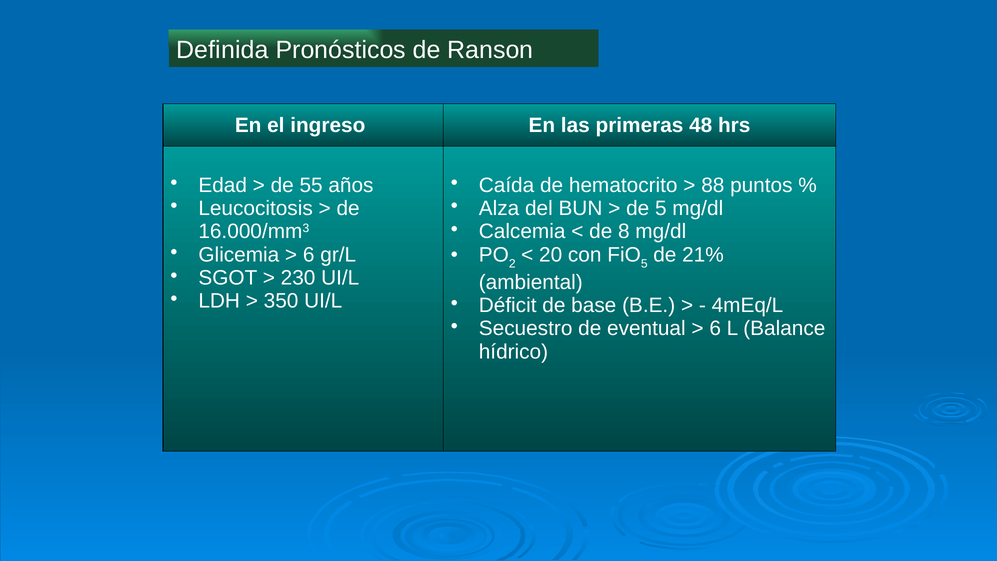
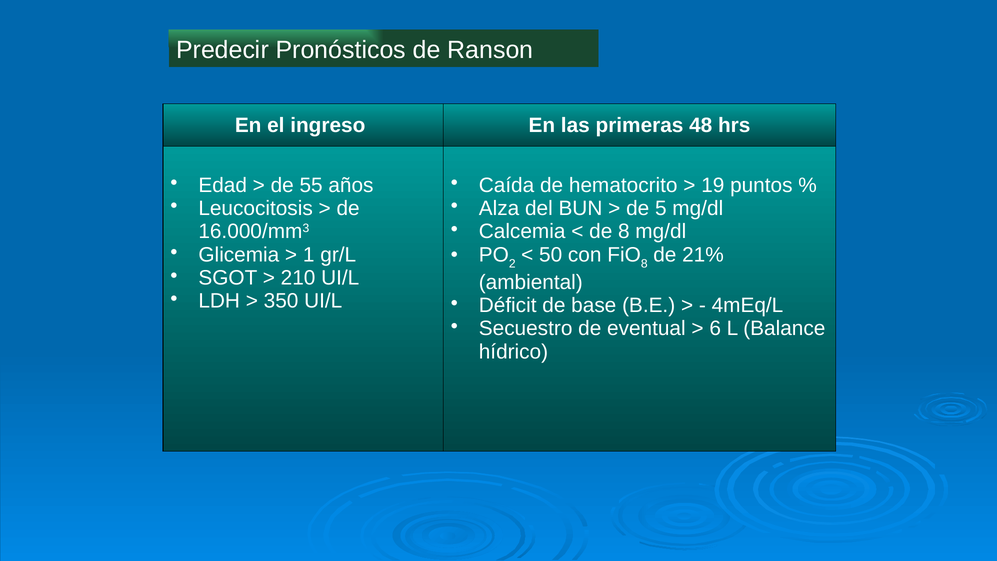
Definida: Definida -> Predecir (222, 50)
88: 88 -> 19 (713, 185)
6: 6 -> 1 (309, 255)
20: 20 -> 50 (551, 255)
5: 5 -> 8 (644, 264)
230: 230 -> 210 (298, 278)
